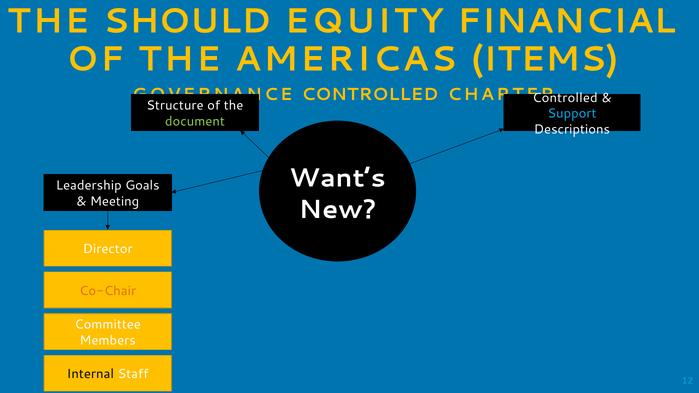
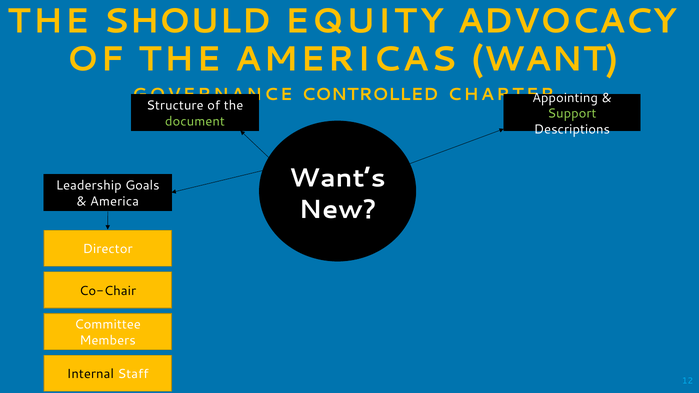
FINANCIAL: FINANCIAL -> ADVOCACY (567, 21)
ITEMS: ITEMS -> WANT (545, 59)
Controlled: Controlled -> Appointing (565, 98)
Support colour: light blue -> light green (572, 114)
Meeting: Meeting -> America (115, 201)
Co-Chair colour: orange -> black (108, 291)
